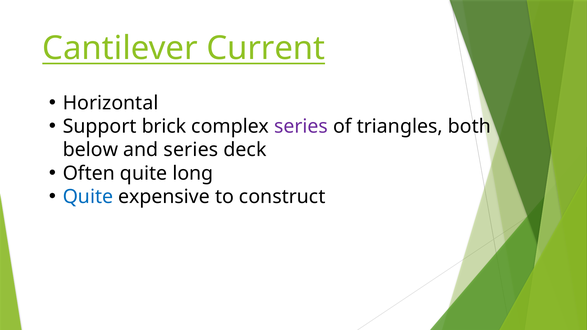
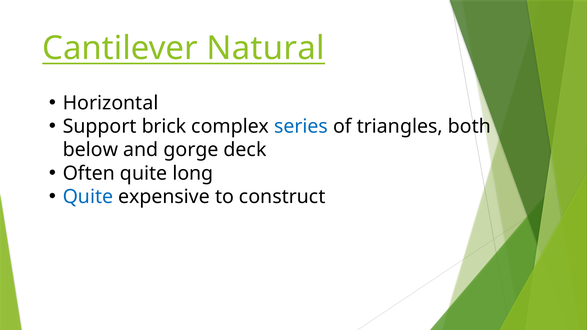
Current: Current -> Natural (266, 48)
series colour: purple -> blue (301, 126)
and series: series -> gorge (191, 150)
